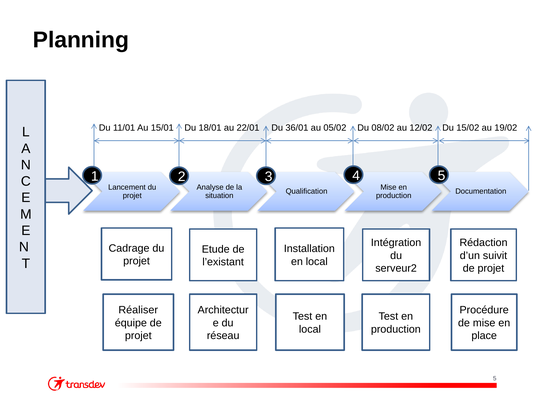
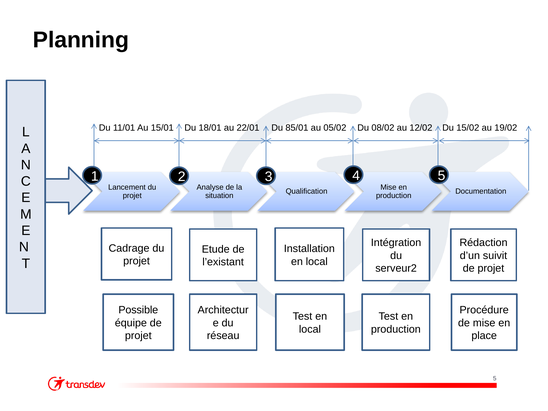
36/01: 36/01 -> 85/01 (297, 128)
Réaliser: Réaliser -> Possible (138, 310)
